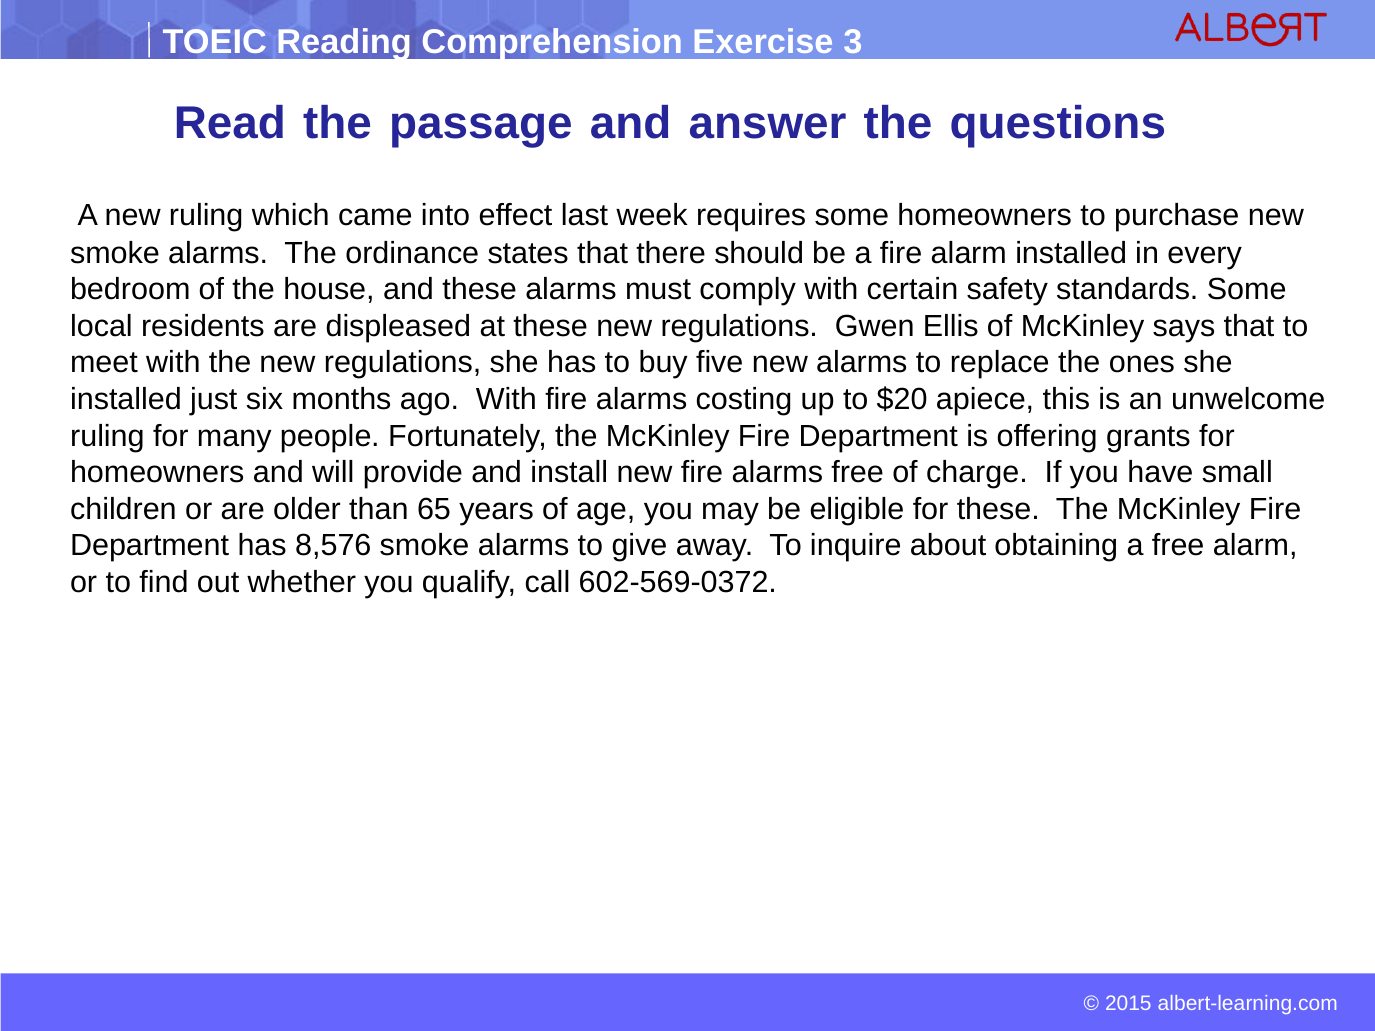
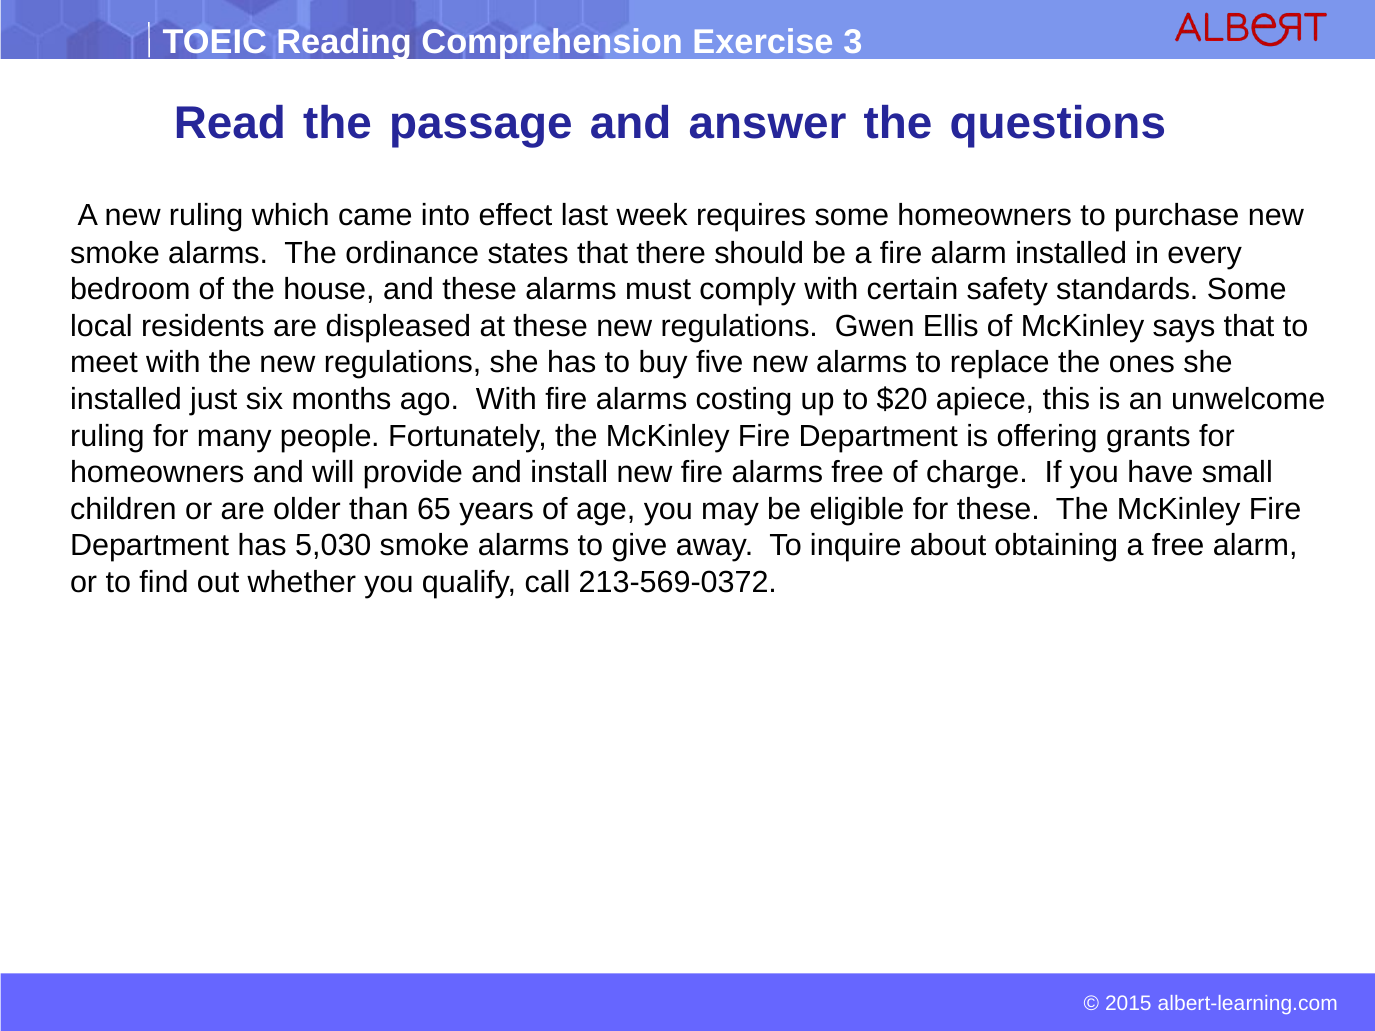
8,576: 8,576 -> 5,030 (333, 546)
602-569-0372: 602-569-0372 -> 213-569-0372 (678, 582)
